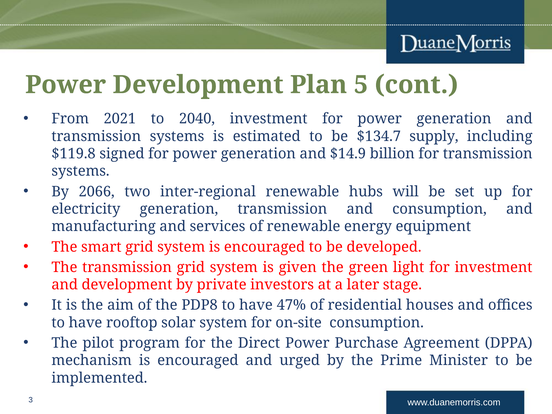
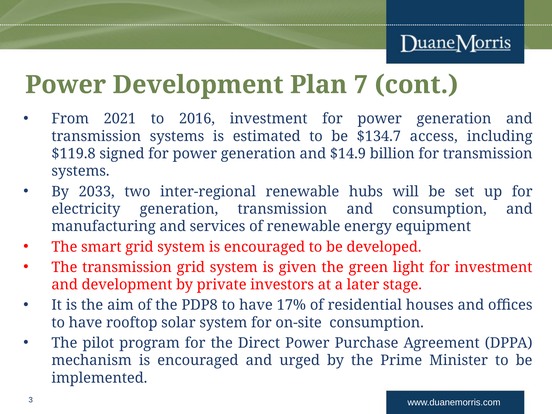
5: 5 -> 7 (361, 85)
2040: 2040 -> 2016 (197, 119)
supply: supply -> access (434, 136)
2066: 2066 -> 2033 (97, 192)
47%: 47% -> 17% (291, 305)
